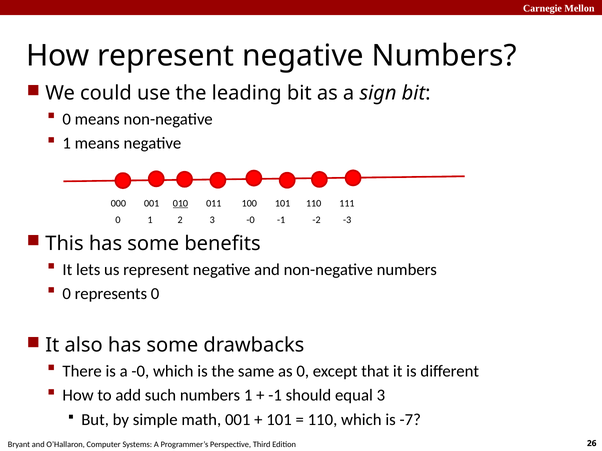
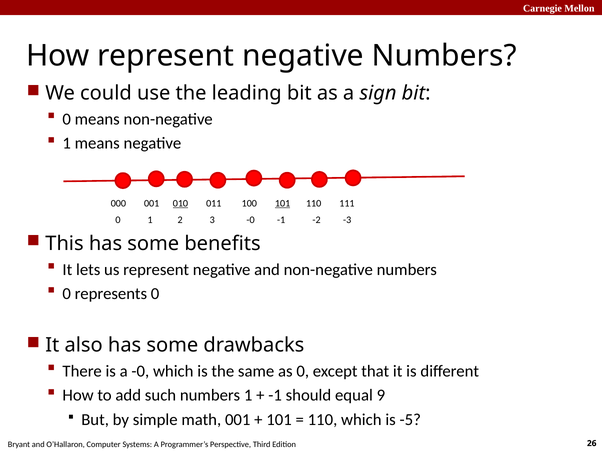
101 underline: none -> present (283, 204)
equal 3: 3 -> 9 (381, 396)
-7: -7 -> -5 (410, 420)
